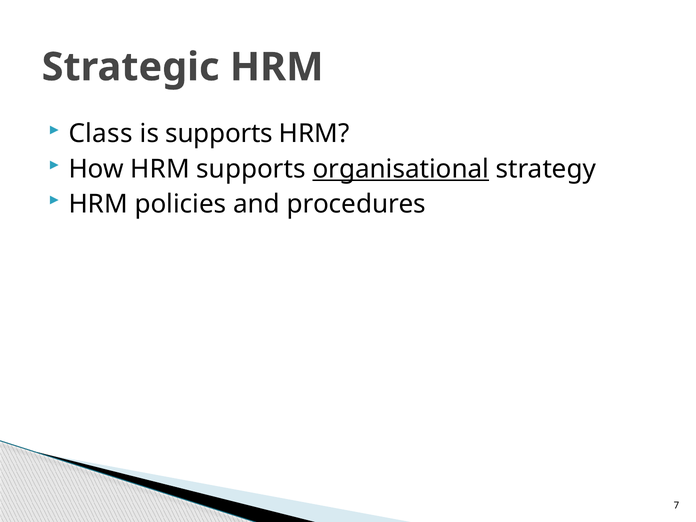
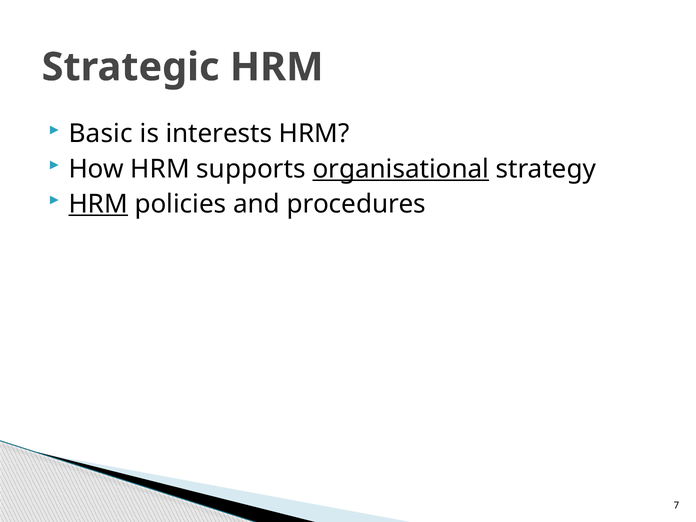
Class: Class -> Basic (101, 134)
is supports: supports -> interests (219, 134)
HRM underline: none -> present (98, 204)
